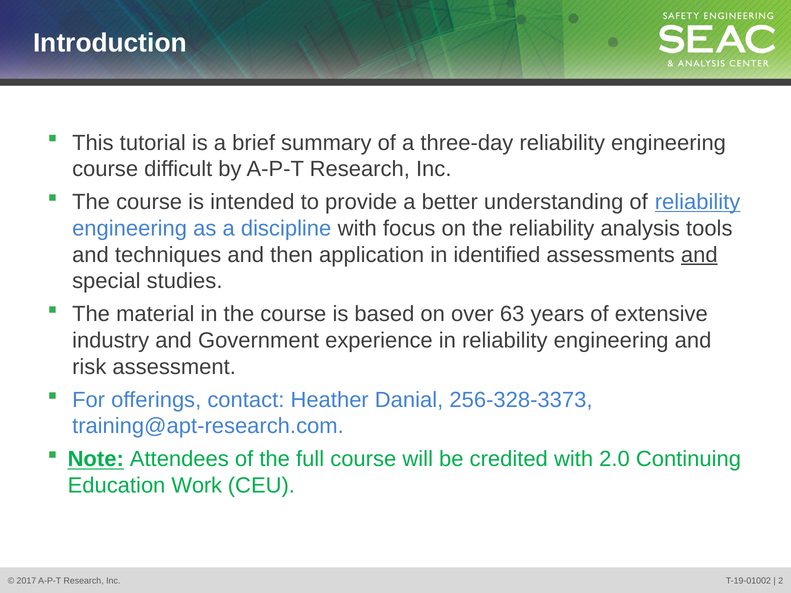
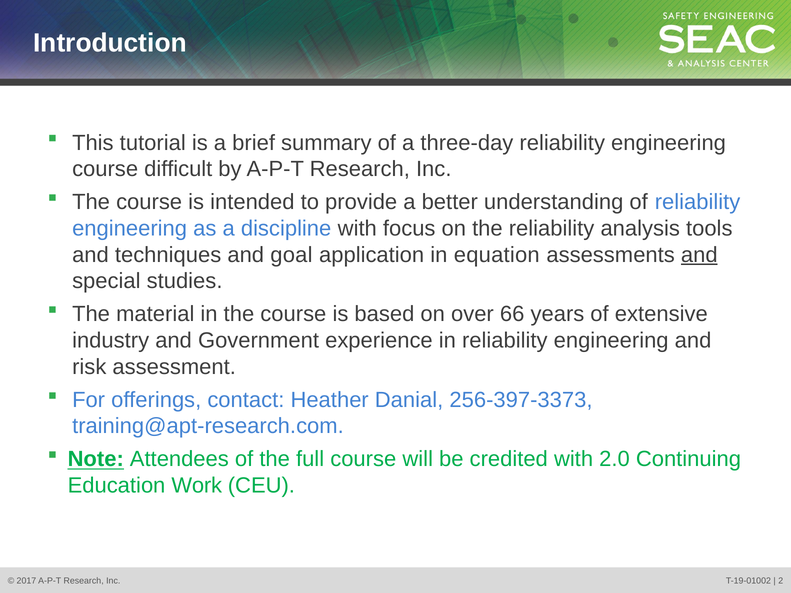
reliability underline: present -> none (698, 202)
then: then -> goal (291, 255)
identified: identified -> equation (497, 255)
63: 63 -> 66 (512, 314)
256-328-3373: 256-328-3373 -> 256-397-3373 (521, 400)
